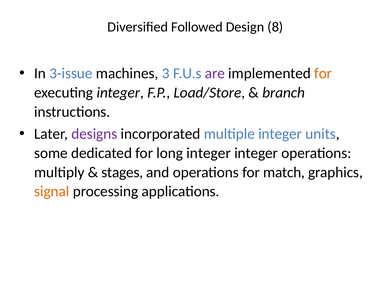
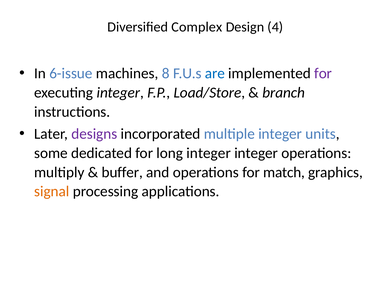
Followed: Followed -> Complex (197, 27)
8: 8 -> 4 (275, 27)
3-issue: 3-issue -> 6-issue (71, 74)
3: 3 -> 8 (166, 74)
are colour: purple -> blue (215, 74)
for colour: orange -> purple (323, 74)
stages: stages -> buffer (122, 172)
